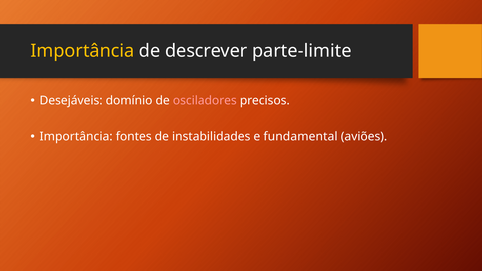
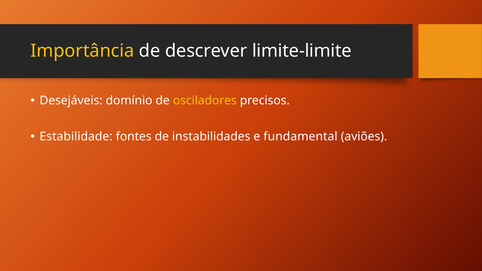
parte-limite: parte-limite -> limite-limite (302, 51)
osciladores colour: pink -> yellow (205, 101)
Importância: Importância -> Estabilidade (76, 137)
